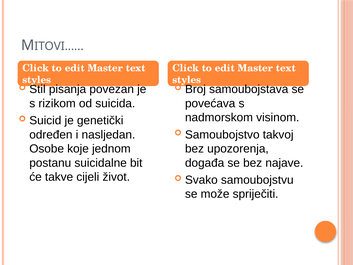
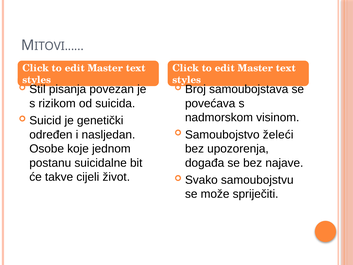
takvoj: takvoj -> želeći (278, 134)
